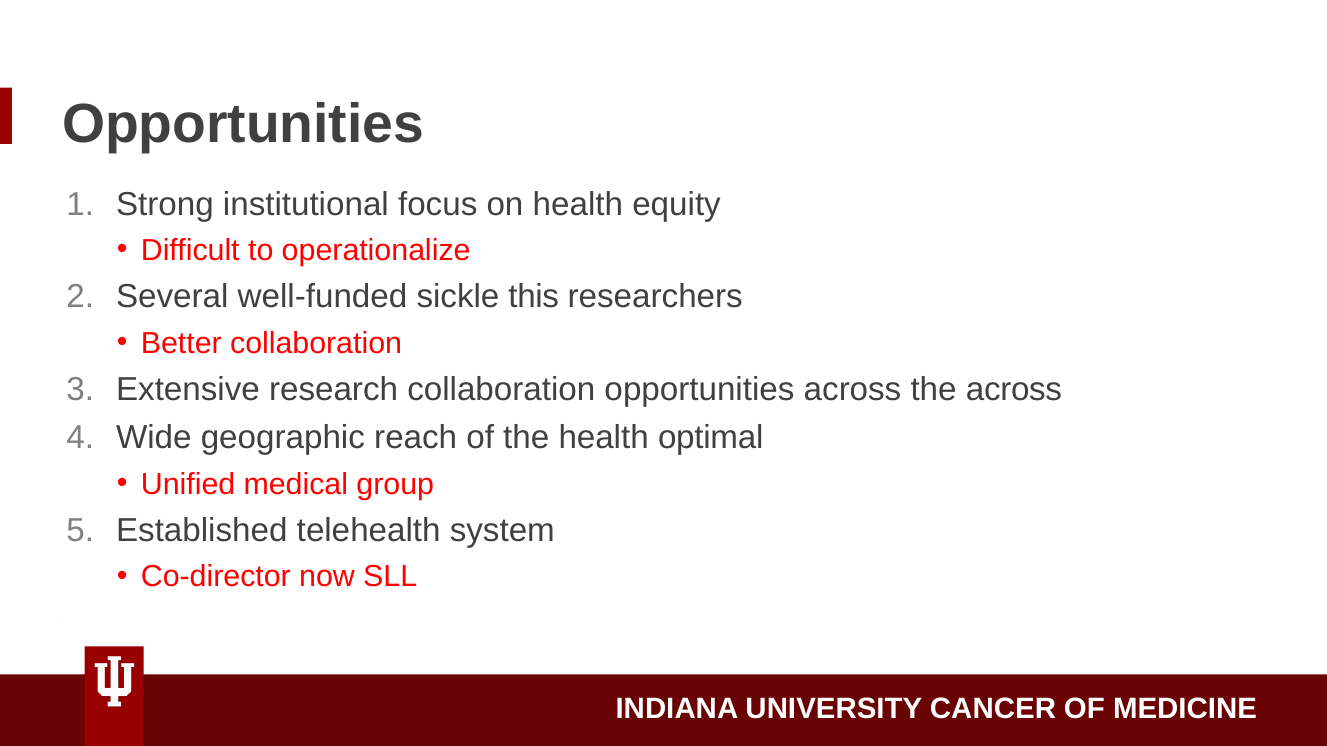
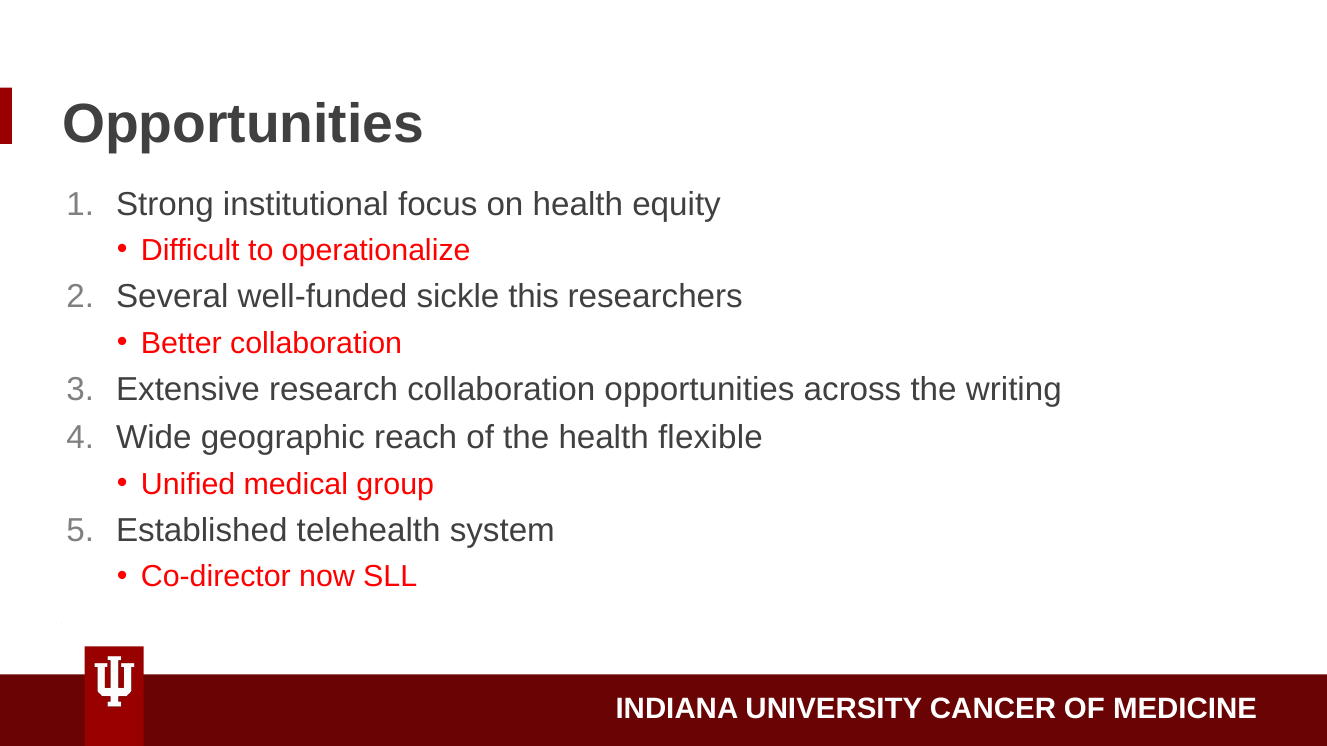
the across: across -> writing (1014, 390)
optimal: optimal -> flexible (710, 438)
